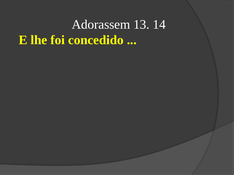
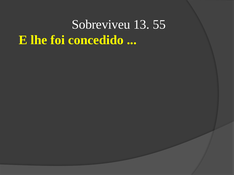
Adorassem: Adorassem -> Sobreviveu (101, 24)
14: 14 -> 55 (159, 24)
